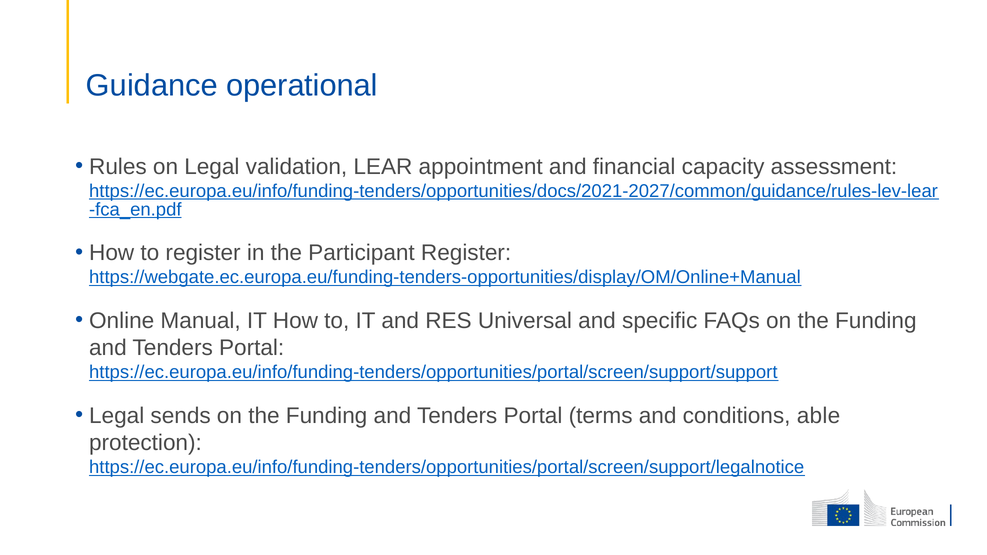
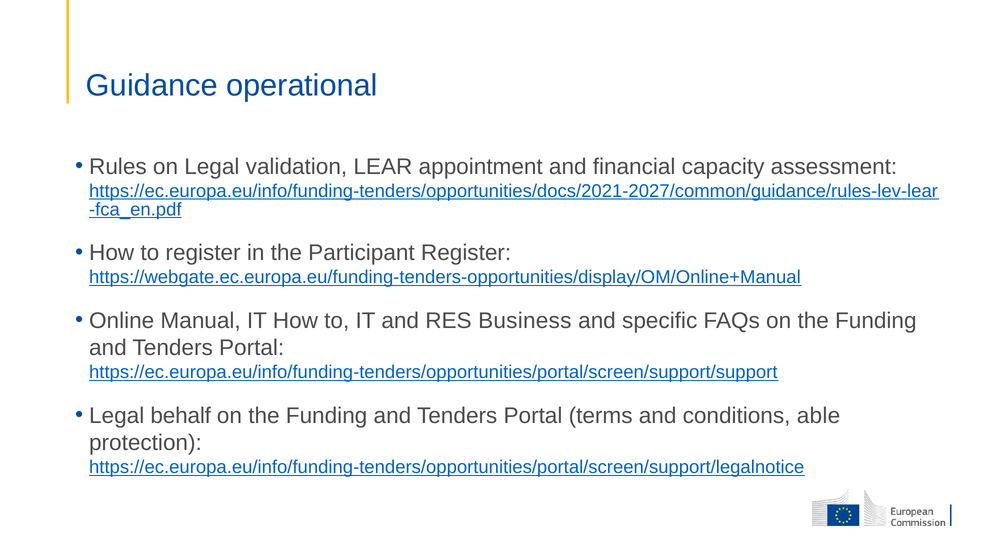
Universal: Universal -> Business (525, 321)
sends: sends -> behalf (181, 416)
